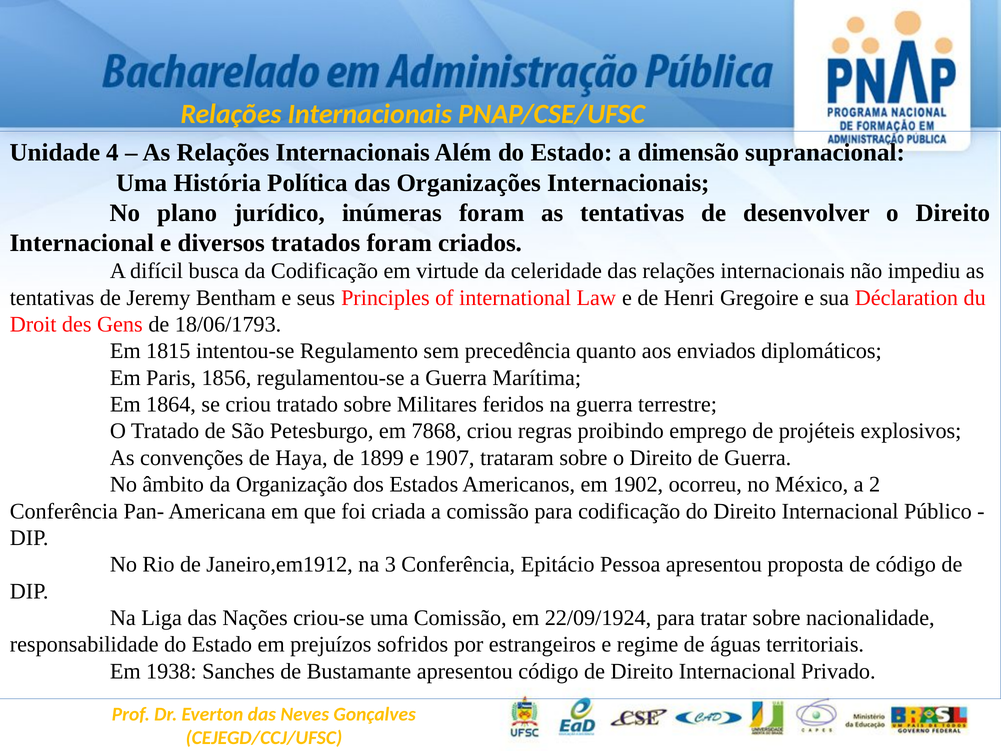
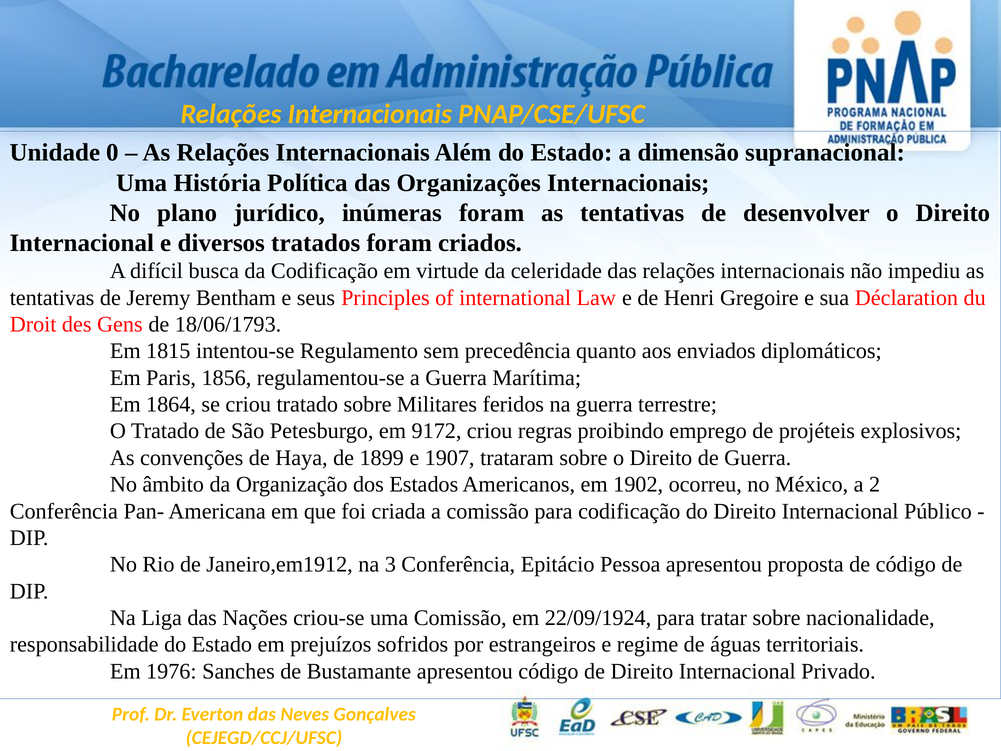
4: 4 -> 0 (113, 153)
7868: 7868 -> 9172 (437, 431)
1938: 1938 -> 1976 (171, 671)
